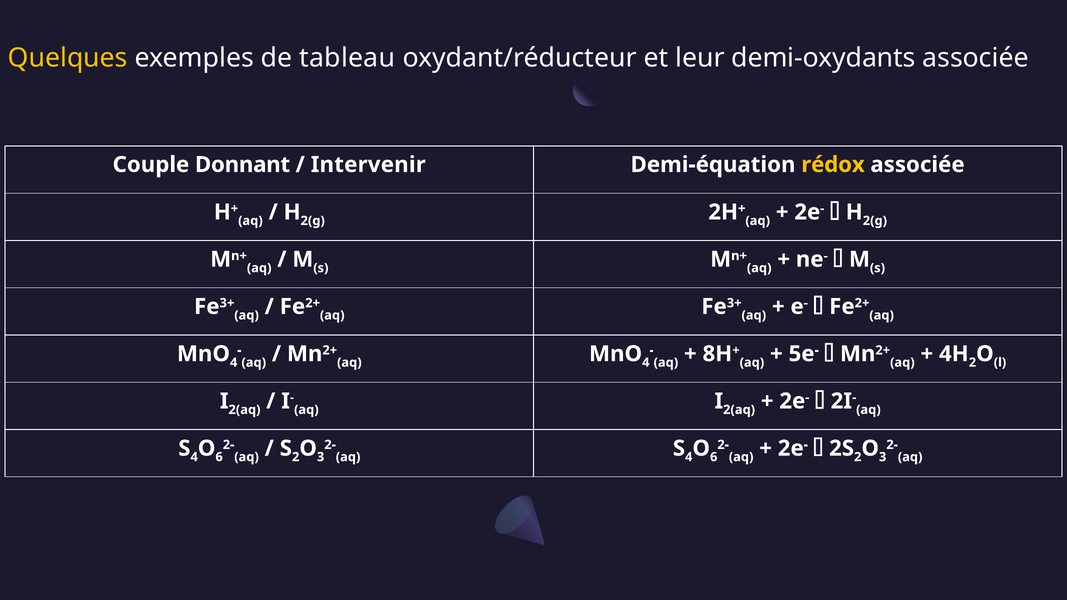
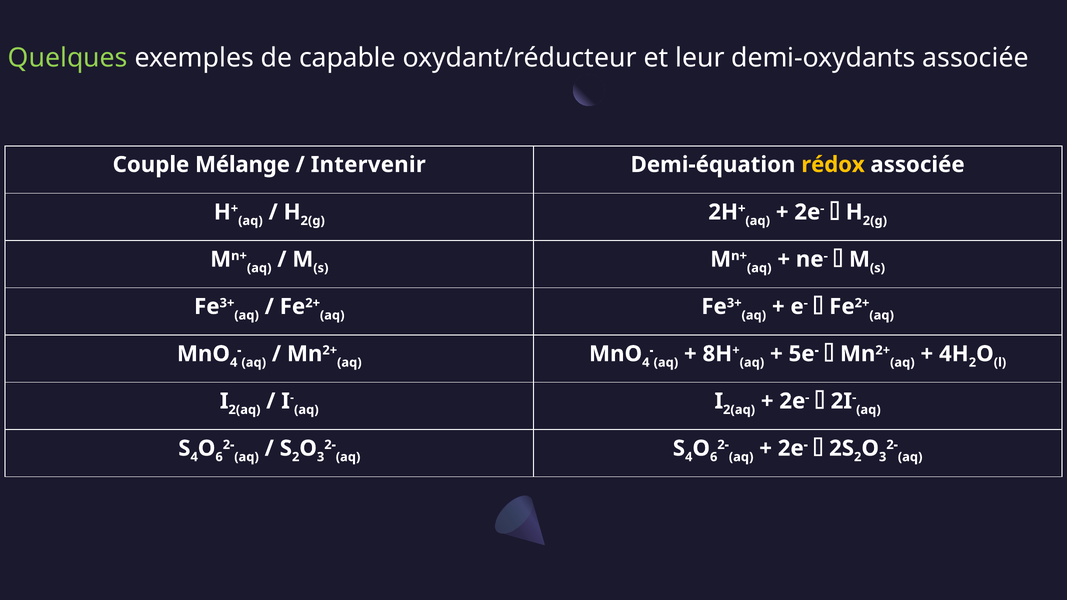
Quelques colour: yellow -> light green (68, 58)
tableau: tableau -> capable (347, 58)
Donnant: Donnant -> Mélange (243, 165)
